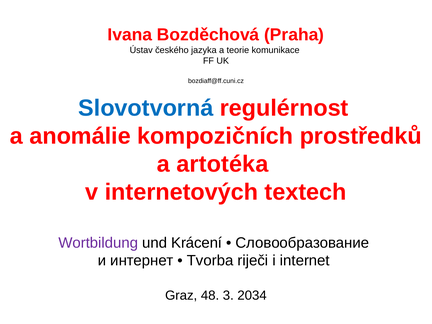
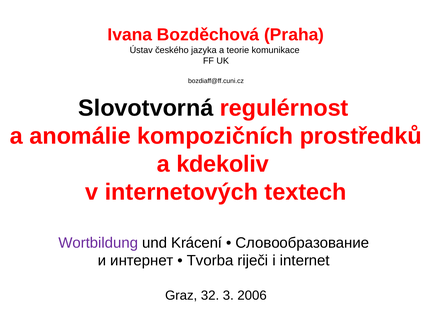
Slovotvorná colour: blue -> black (146, 108)
artotéka: artotéka -> kdekoliv (223, 164)
48: 48 -> 32 (210, 295)
2034: 2034 -> 2006 (252, 295)
